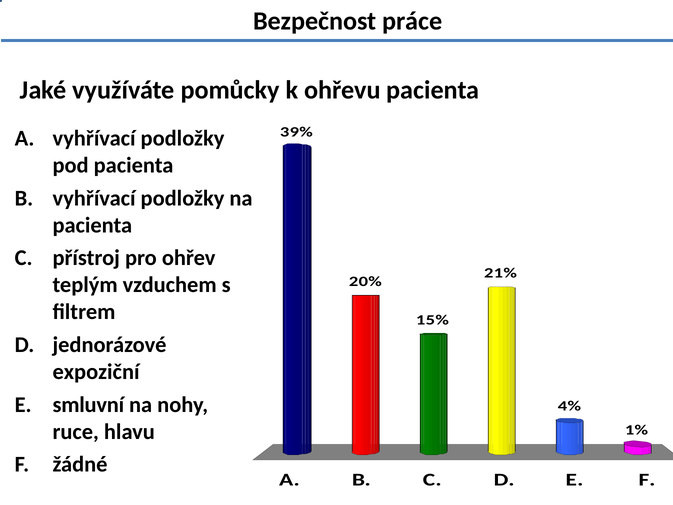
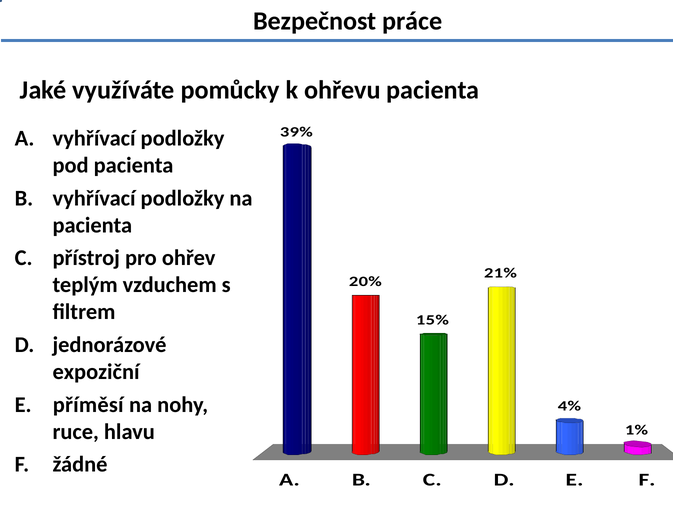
smluvní: smluvní -> příměsí (88, 405)
